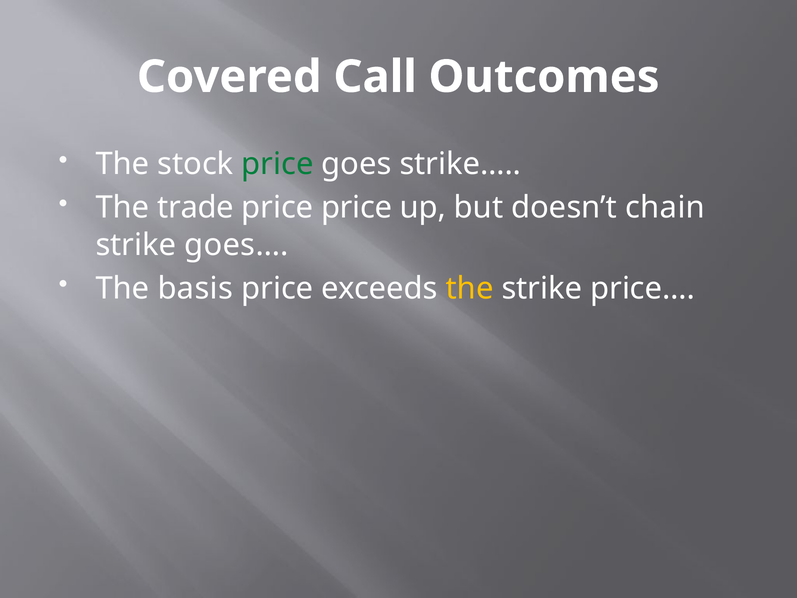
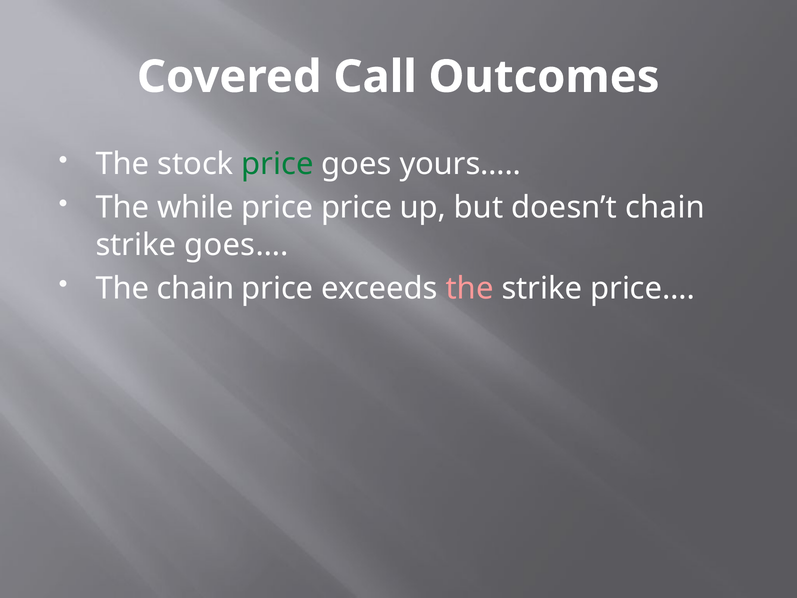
strike…: strike… -> yours… (460, 164)
trade: trade -> while (195, 208)
The basis: basis -> chain (196, 288)
the colour: yellow -> pink (470, 288)
